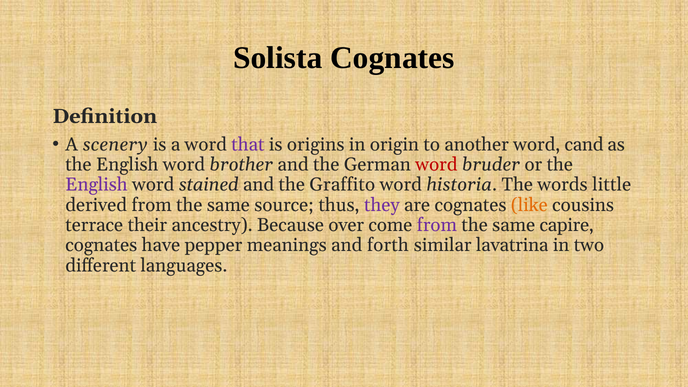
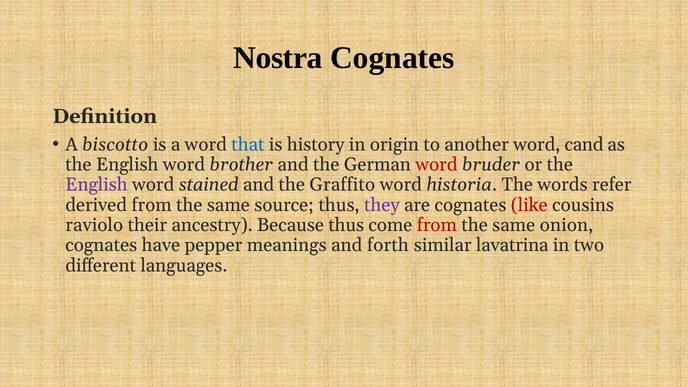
Solista: Solista -> Nostra (278, 58)
scenery: scenery -> biscotto (115, 144)
that colour: purple -> blue (248, 144)
origins: origins -> history (316, 144)
little: little -> refer (612, 185)
like colour: orange -> red (529, 205)
terrace: terrace -> raviolo (94, 225)
Because over: over -> thus (346, 225)
from colour: purple -> red (437, 225)
capire: capire -> onion (567, 225)
